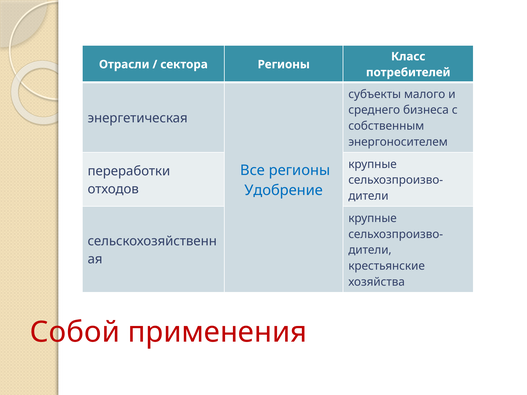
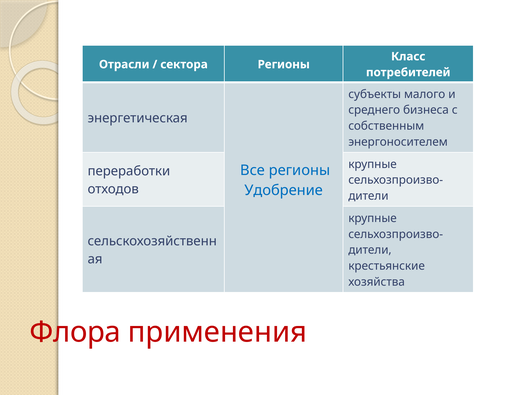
Собой: Собой -> Флора (75, 333)
